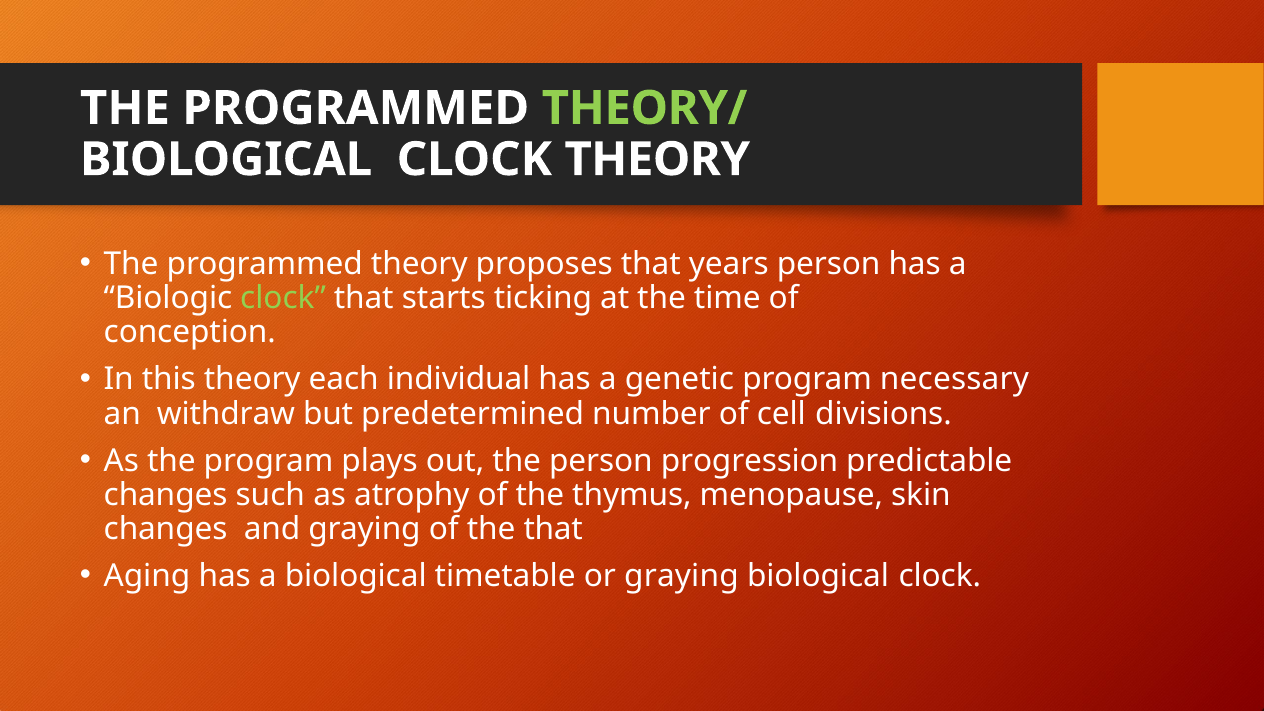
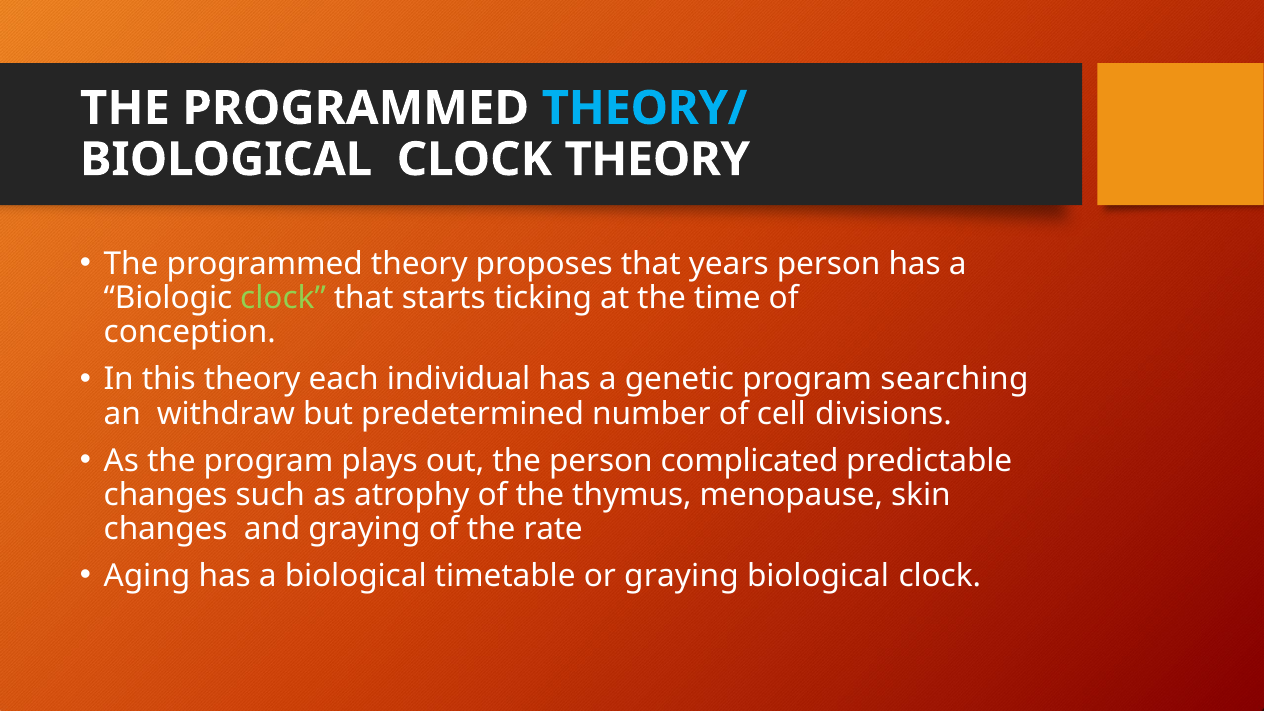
THEORY/ colour: light green -> light blue (644, 108)
necessary: necessary -> searching (954, 380)
progression: progression -> complicated (750, 461)
the that: that -> rate (553, 529)
